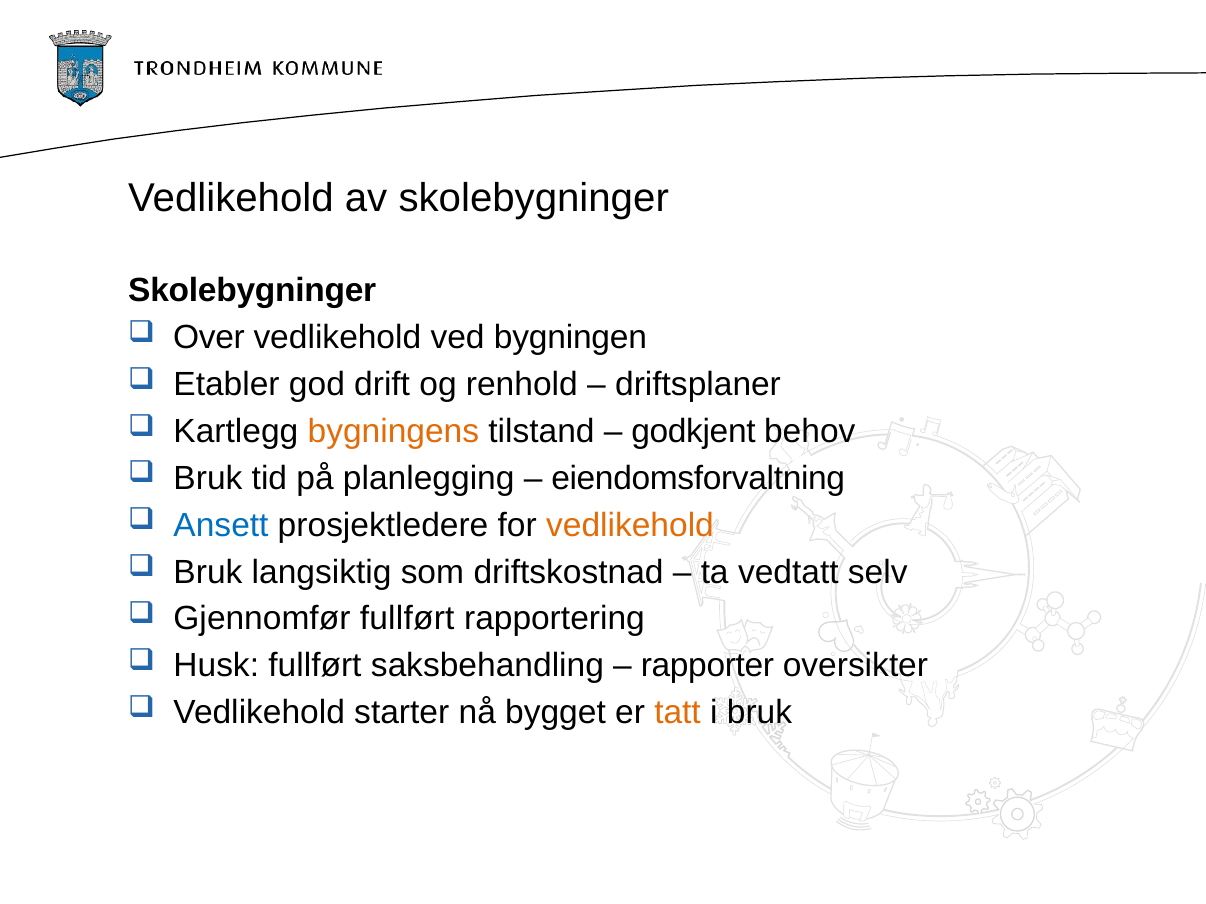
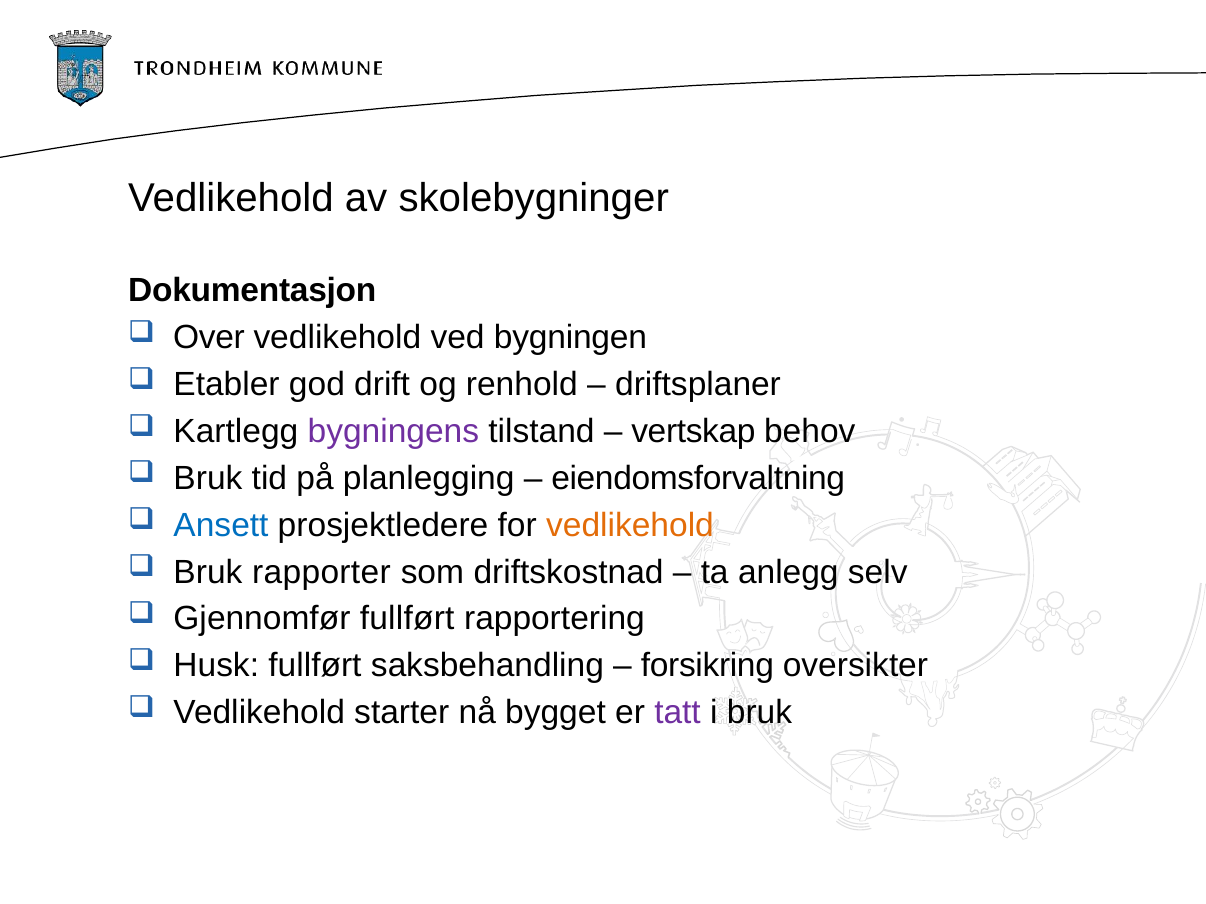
Skolebygninger: Skolebygninger -> Dokumentasjon (252, 291)
bygningens colour: orange -> purple (393, 432)
godkjent: godkjent -> vertskap (693, 432)
langsiktig: langsiktig -> rapporter (321, 572)
vedtatt: vedtatt -> anlegg (788, 572)
rapporter: rapporter -> forsikring (707, 666)
tatt colour: orange -> purple (678, 713)
